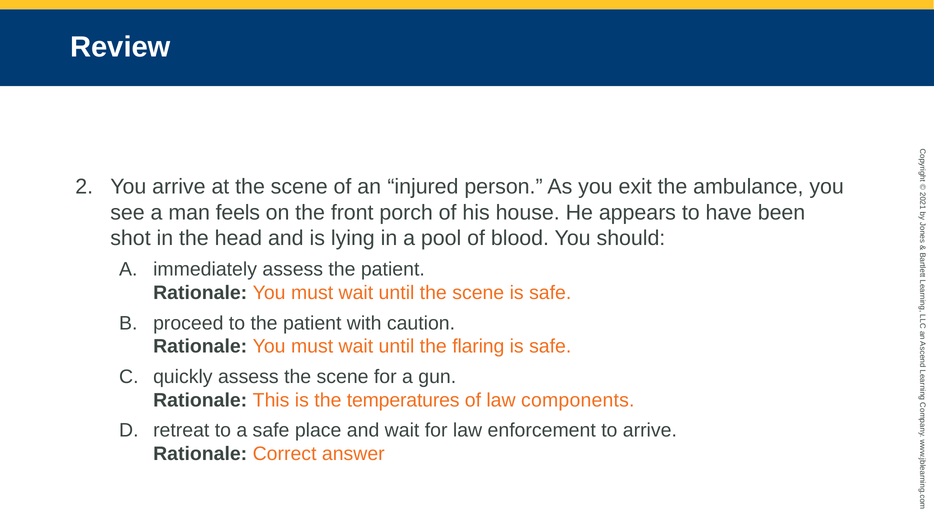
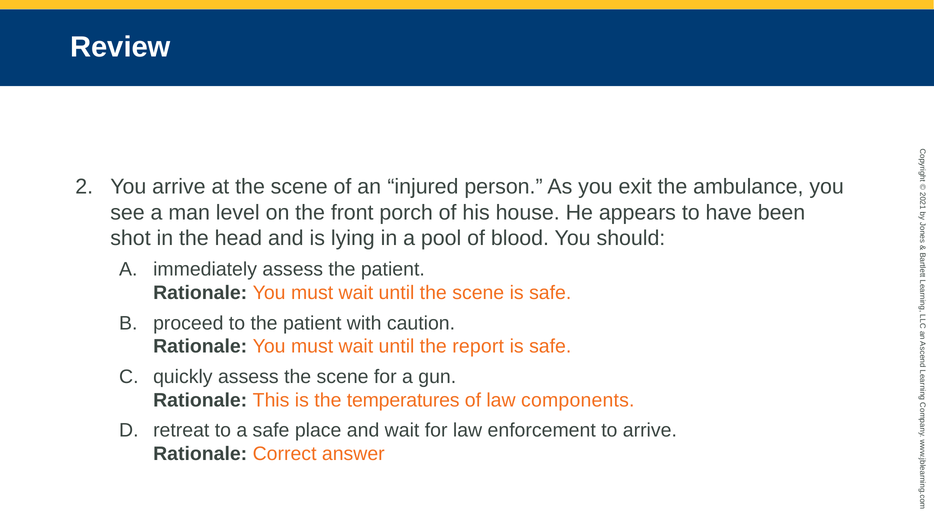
feels: feels -> level (238, 212)
flaring: flaring -> report (478, 346)
